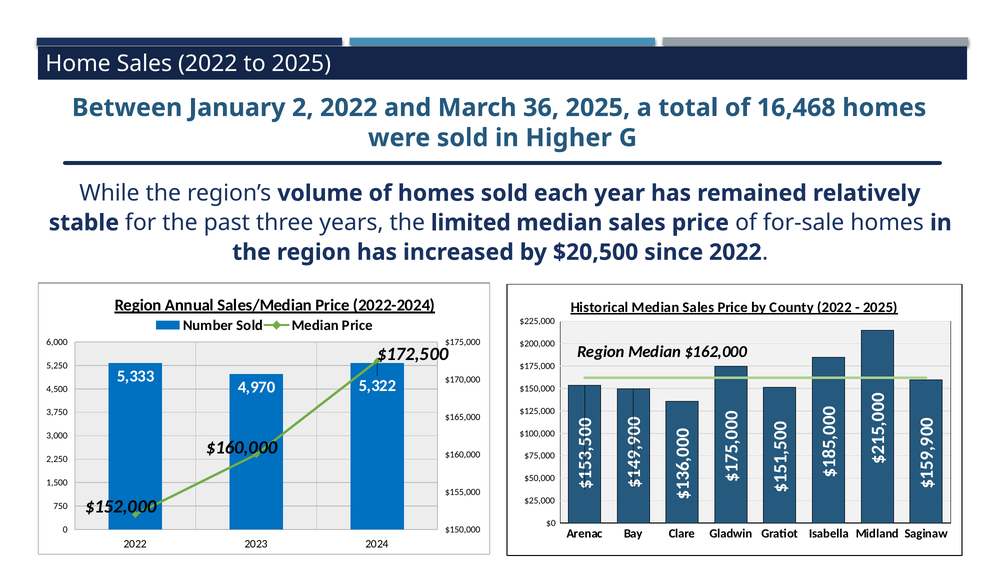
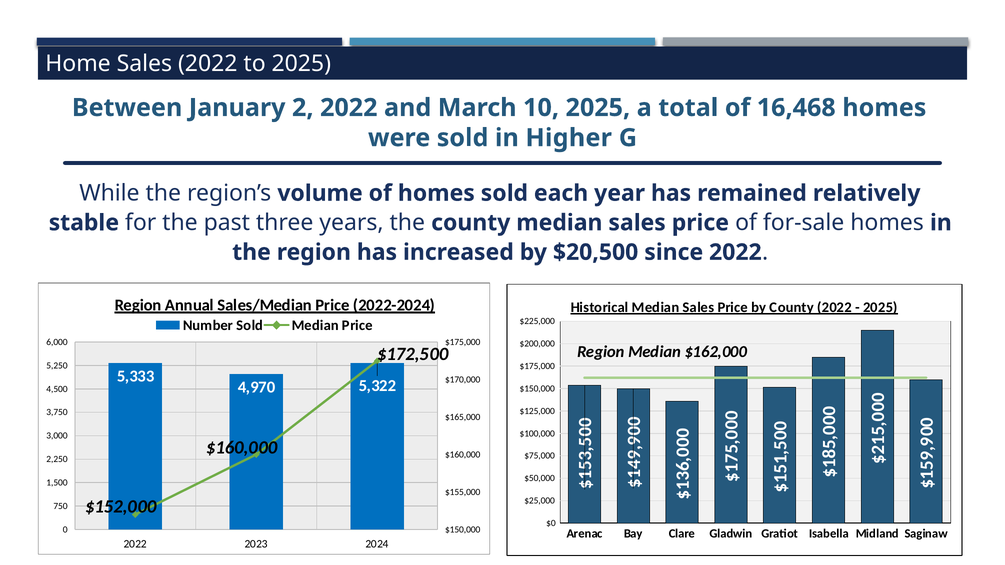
36: 36 -> 10 (541, 108)
the limited: limited -> county (471, 223)
